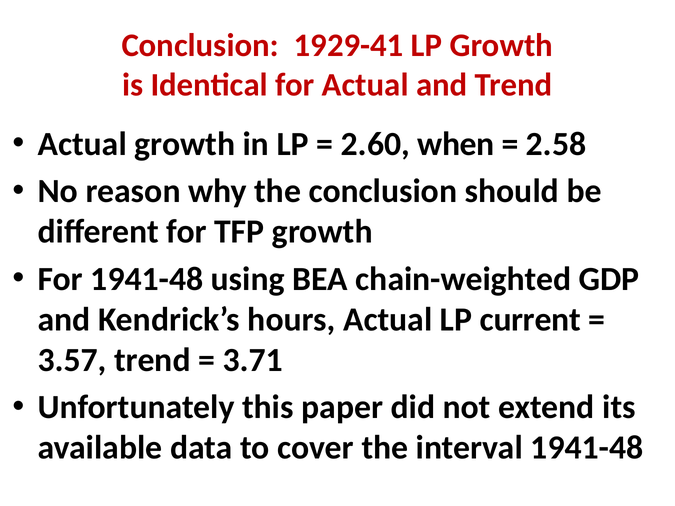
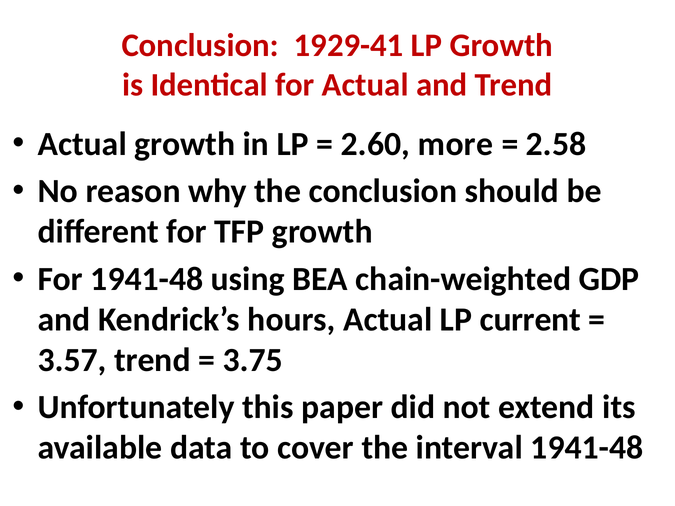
when: when -> more (456, 144)
3.71: 3.71 -> 3.75 (253, 360)
